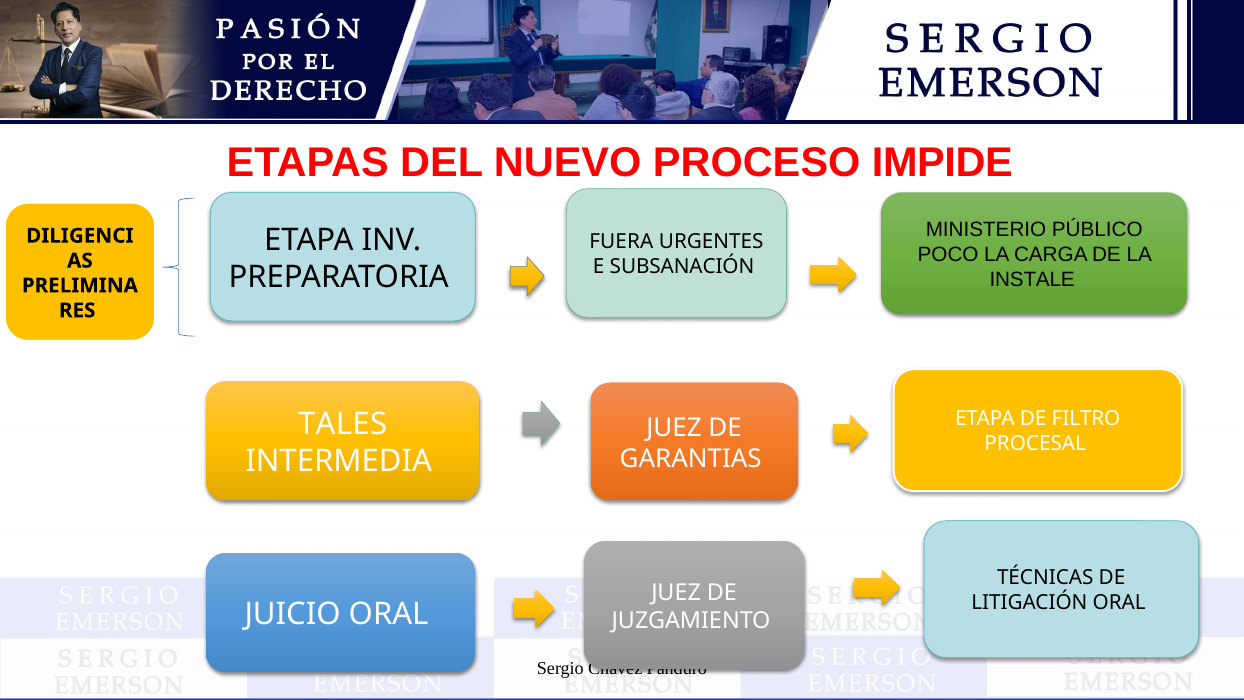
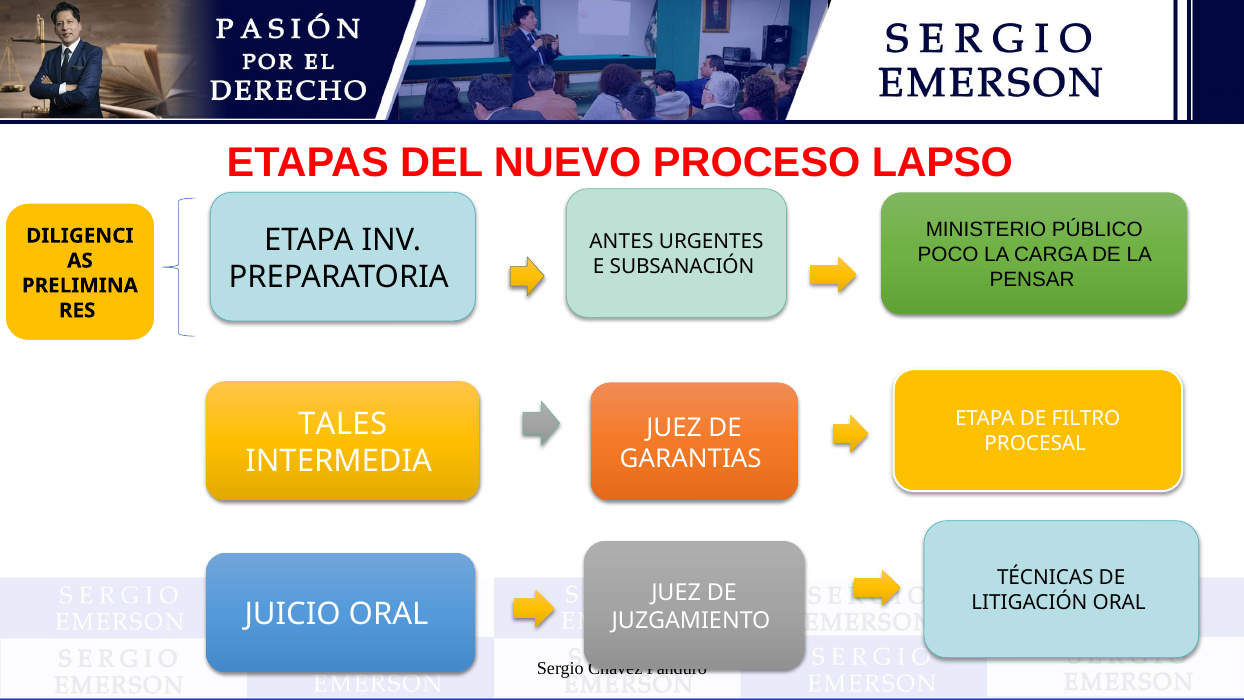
IMPIDE: IMPIDE -> LAPSO (942, 162)
FUERA: FUERA -> ANTES (621, 242)
INSTALE: INSTALE -> PENSAR (1032, 280)
